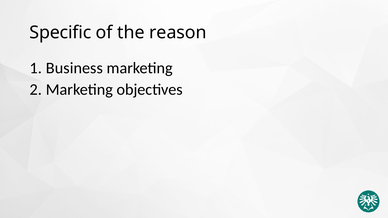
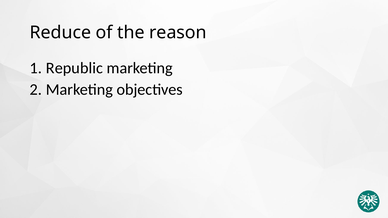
Specific: Specific -> Reduce (60, 33)
Business: Business -> Republic (74, 68)
